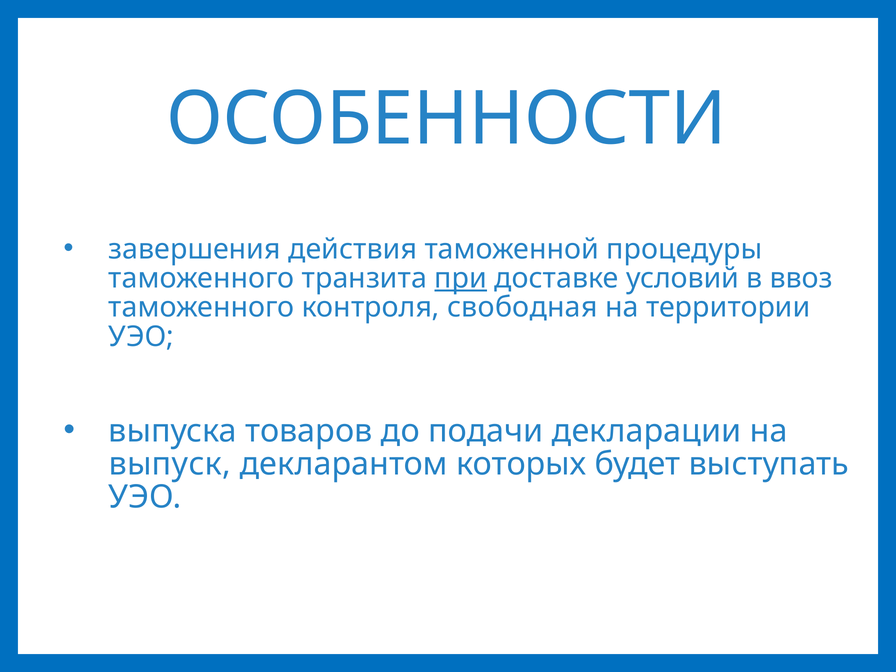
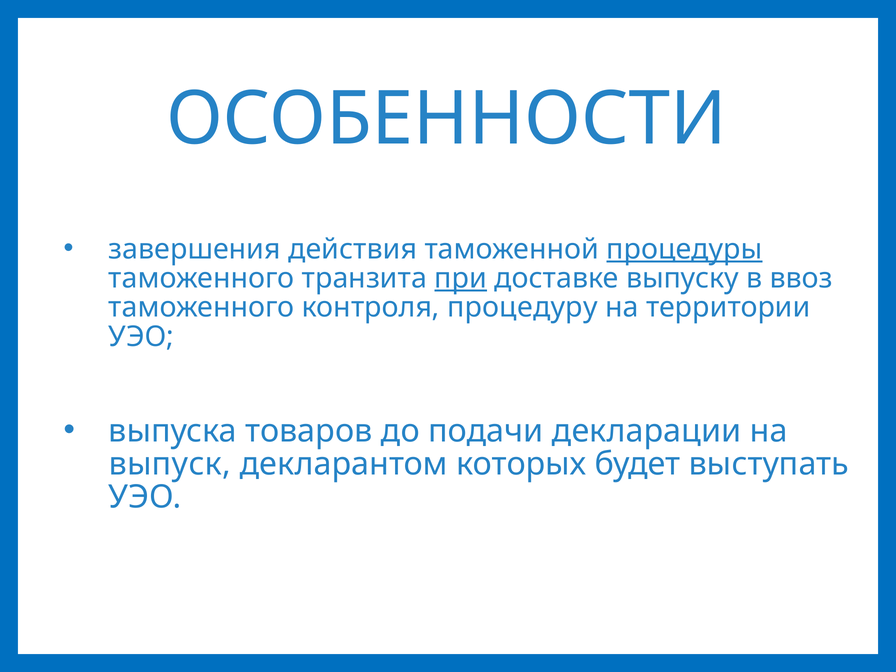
процедуры underline: none -> present (684, 249)
условий: условий -> выпуску (682, 278)
свободная: свободная -> процедуру (522, 307)
